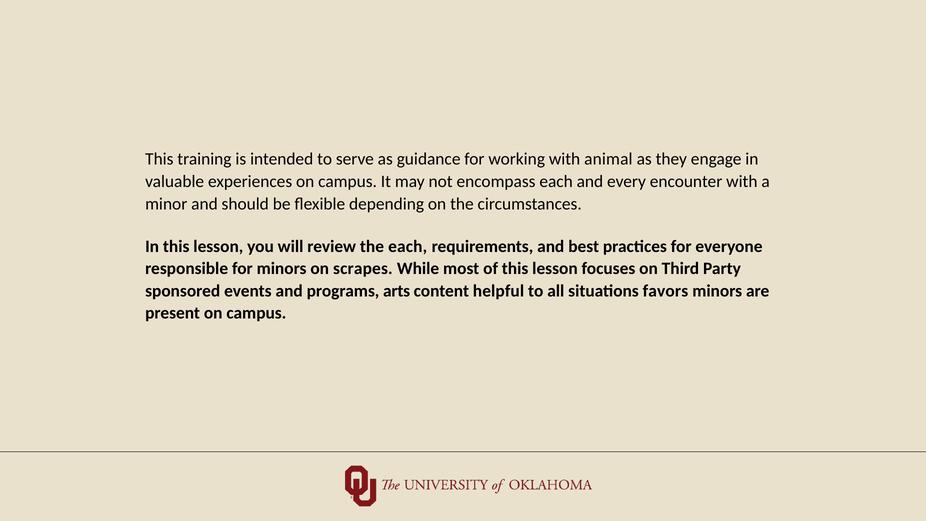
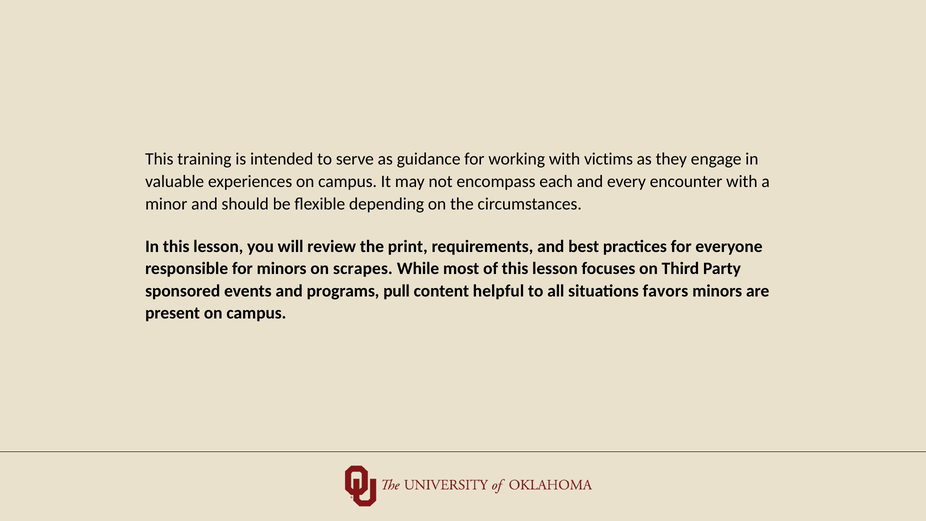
animal: animal -> victims (609, 159)
the each: each -> print (408, 246)
arts: arts -> pull (397, 291)
